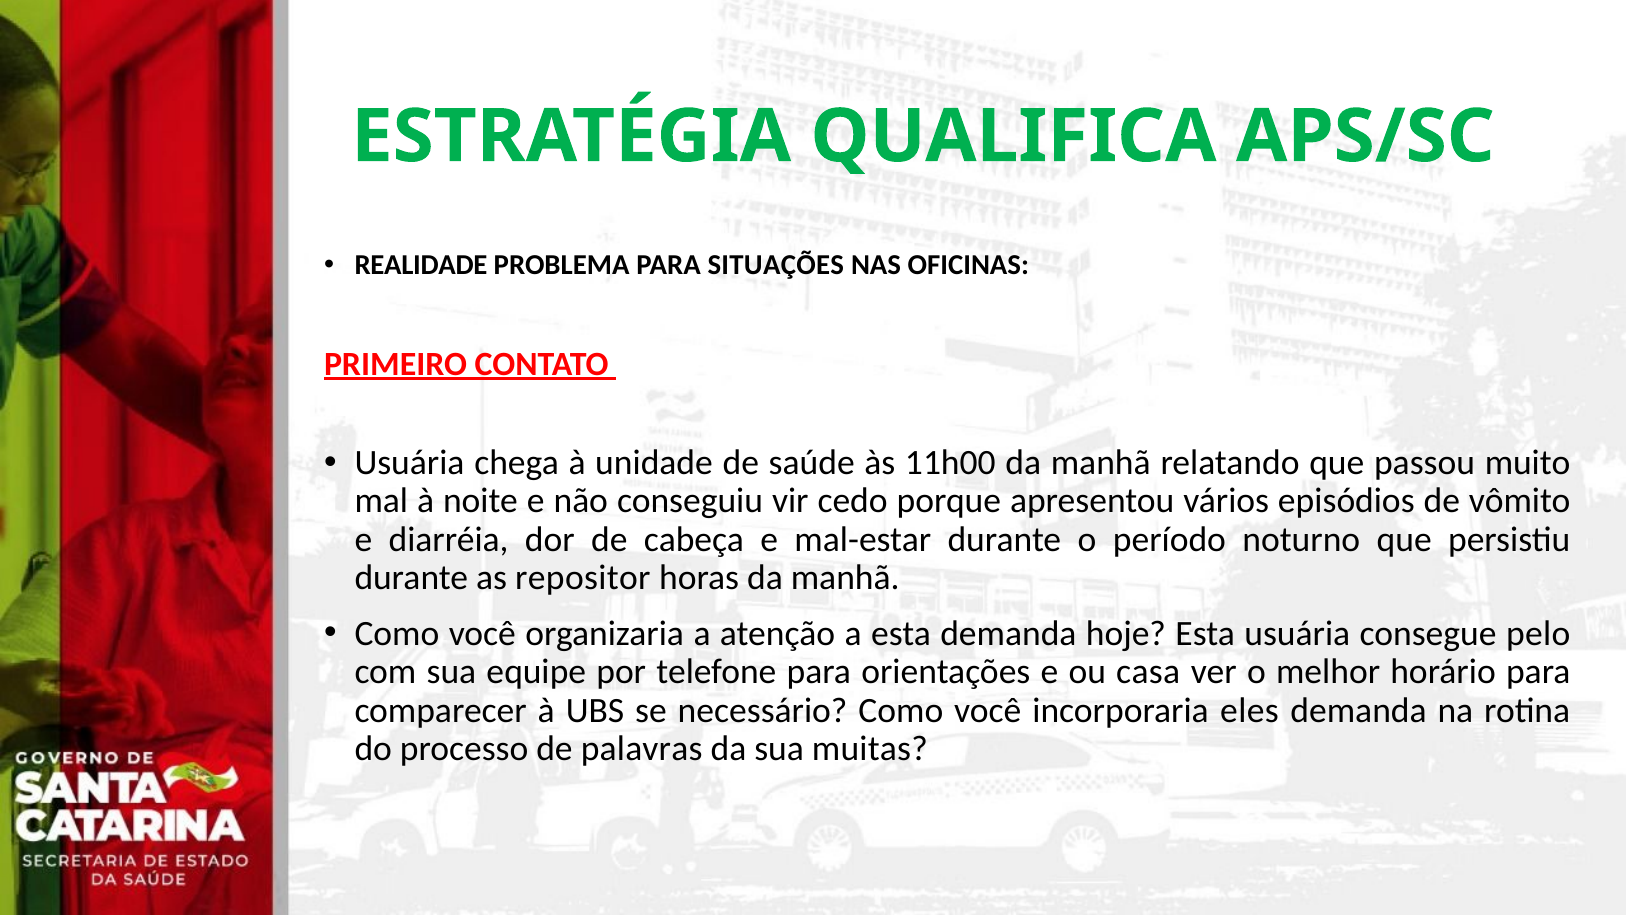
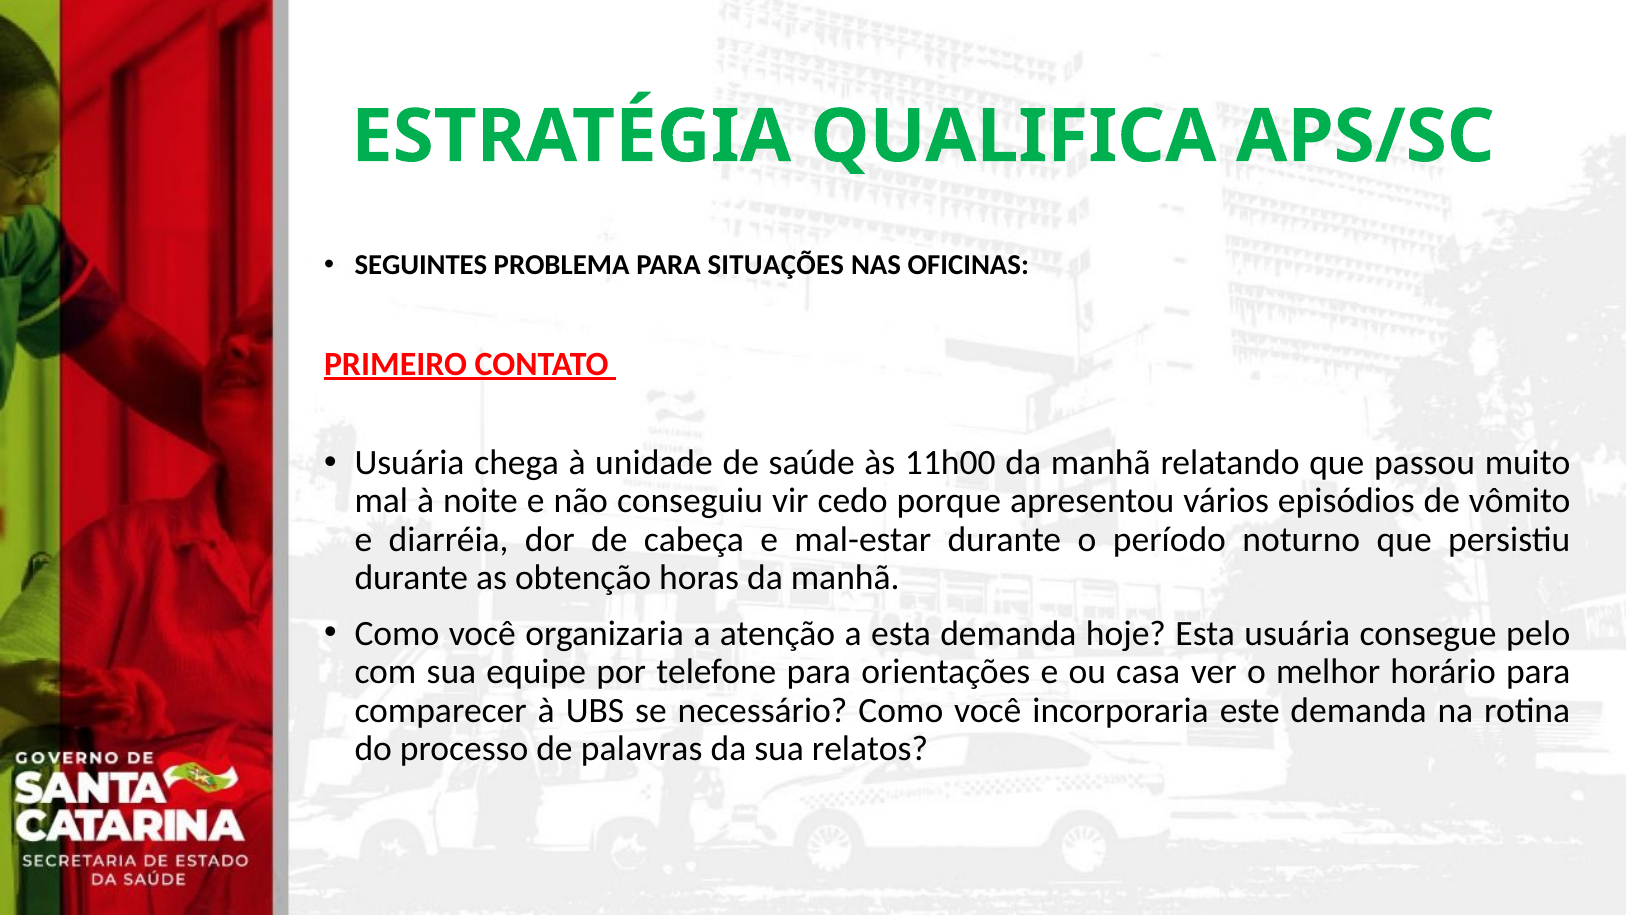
REALIDADE: REALIDADE -> SEGUINTES (421, 265)
repositor: repositor -> obtenção (583, 578)
eles: eles -> este (1250, 710)
muitas: muitas -> relatos (870, 748)
